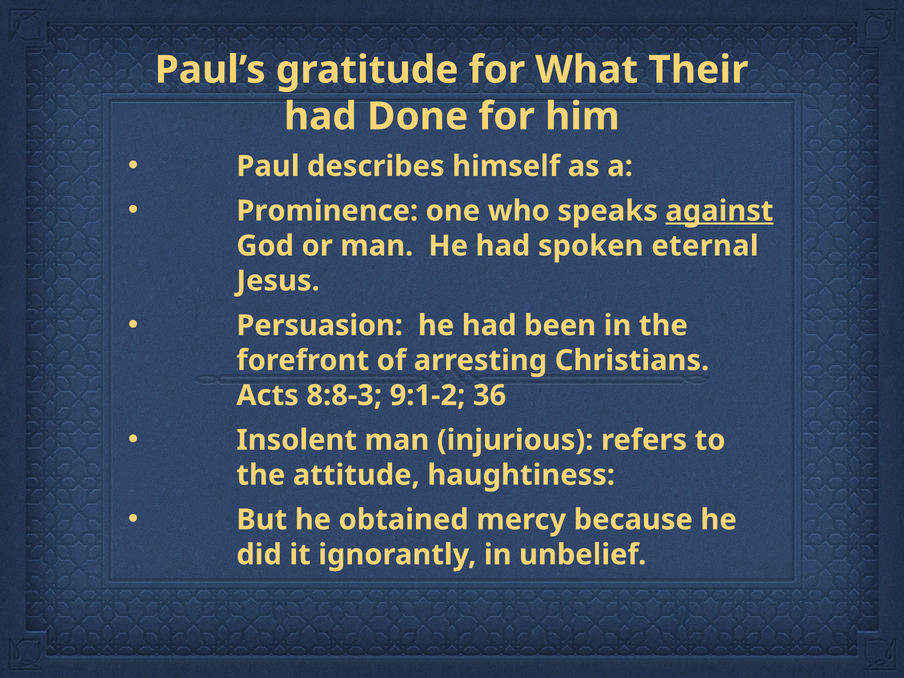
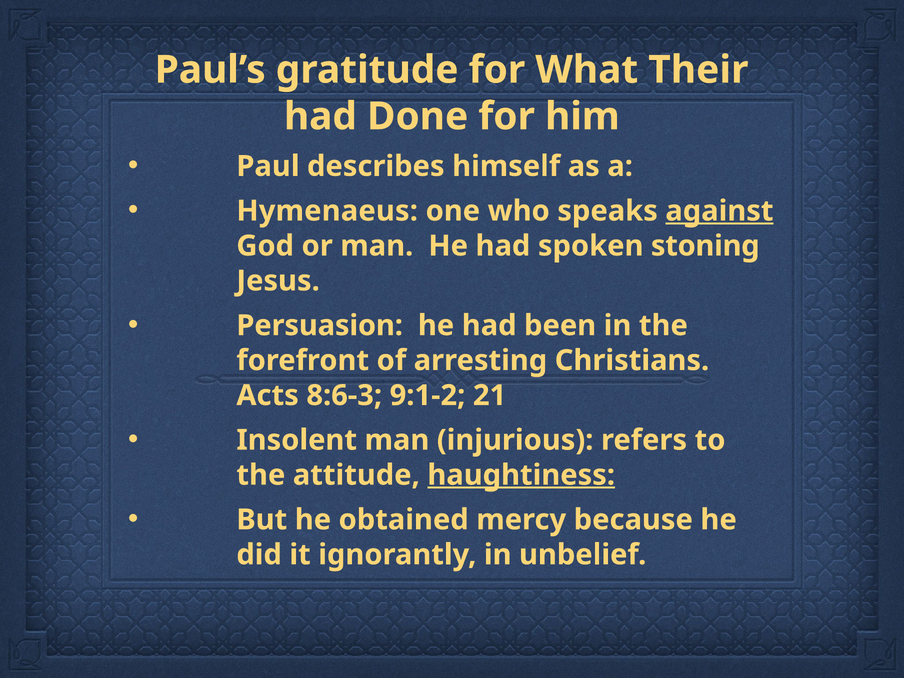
Prominence: Prominence -> Hymenaeus (327, 211)
eternal: eternal -> stoning (705, 246)
8:8-3: 8:8-3 -> 8:6-3 (344, 395)
36: 36 -> 21 (490, 395)
haughtiness underline: none -> present (521, 475)
